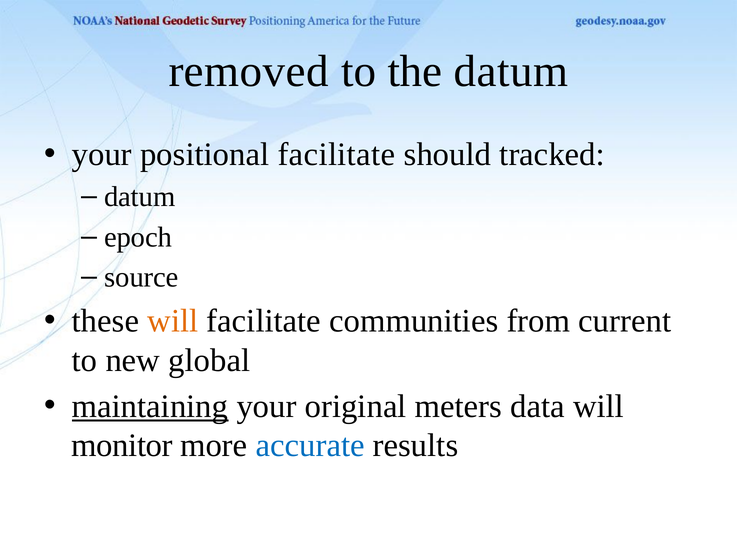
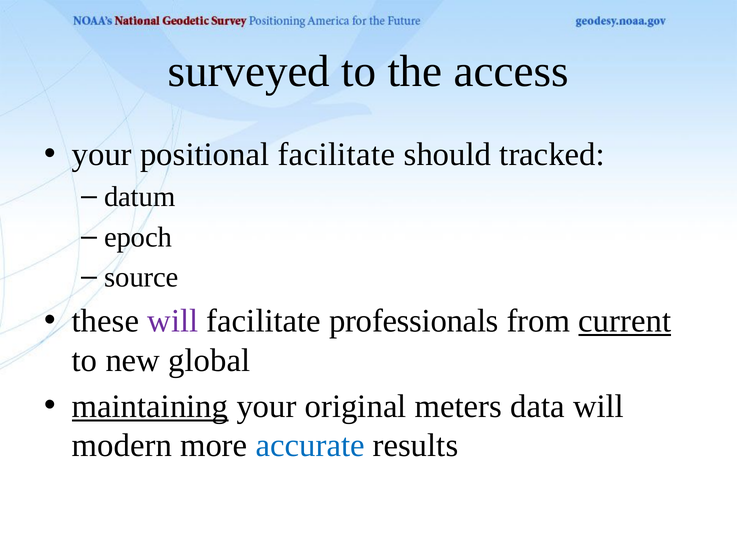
removed: removed -> surveyed (249, 71)
the datum: datum -> access (511, 71)
will colour: orange -> purple (173, 321)
communities: communities -> professionals (414, 321)
current underline: none -> present (625, 321)
monitor: monitor -> modern (122, 445)
